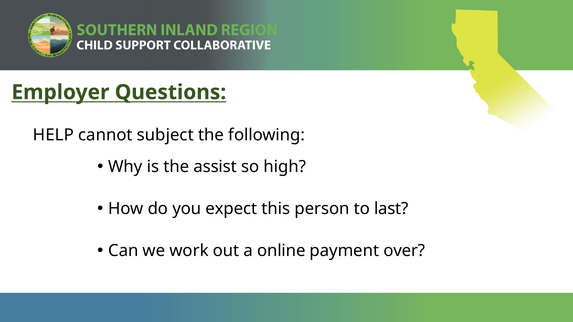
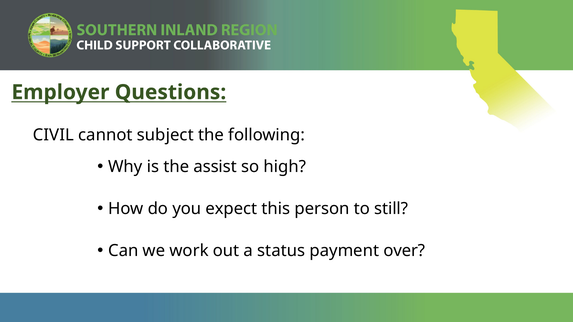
HELP: HELP -> CIVIL (53, 135)
last: last -> still (391, 209)
online: online -> status (281, 251)
